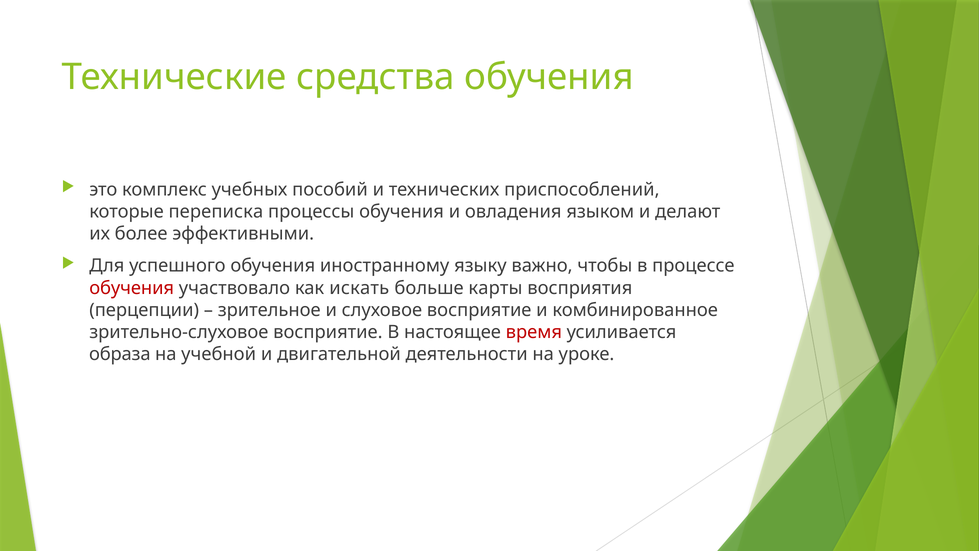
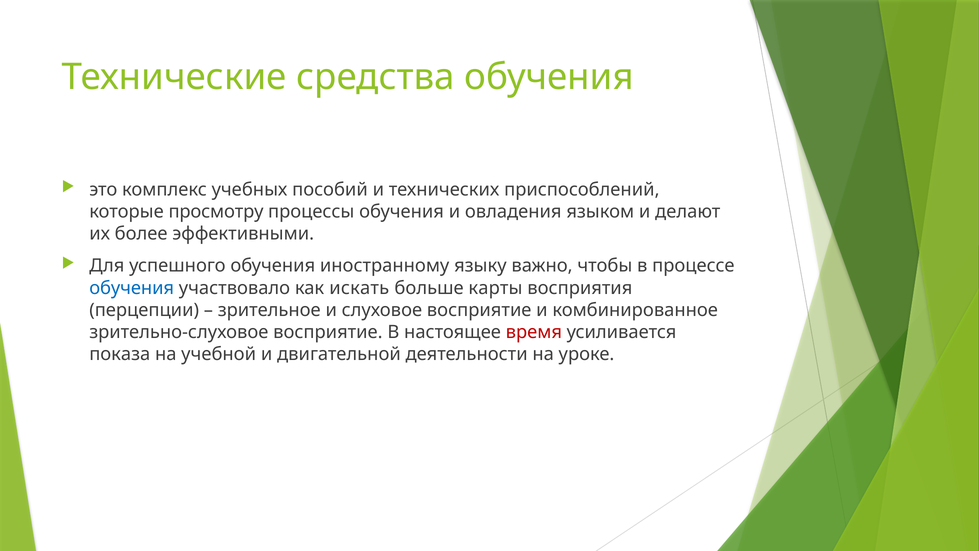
переписка: переписка -> просмотру (216, 211)
обучения colour: red -> blue (132, 288)
образа: образа -> показа (120, 354)
